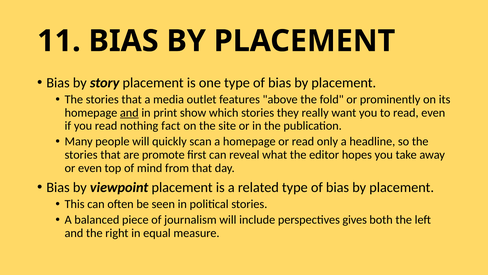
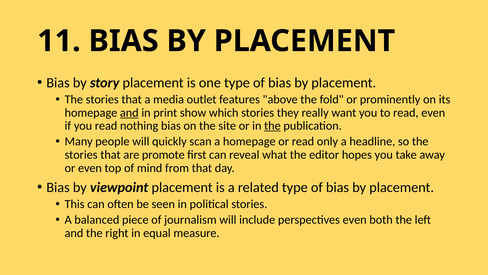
nothing fact: fact -> bias (171, 126)
the underline: none -> present (272, 126)
perspectives gives: gives -> even (355, 220)
